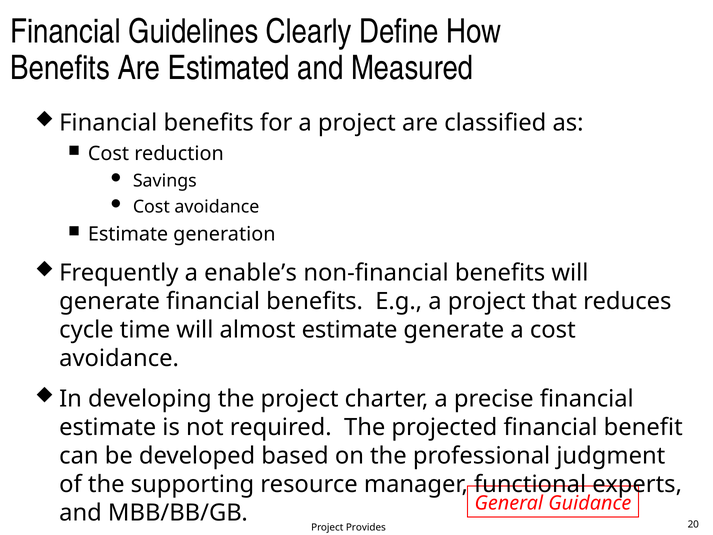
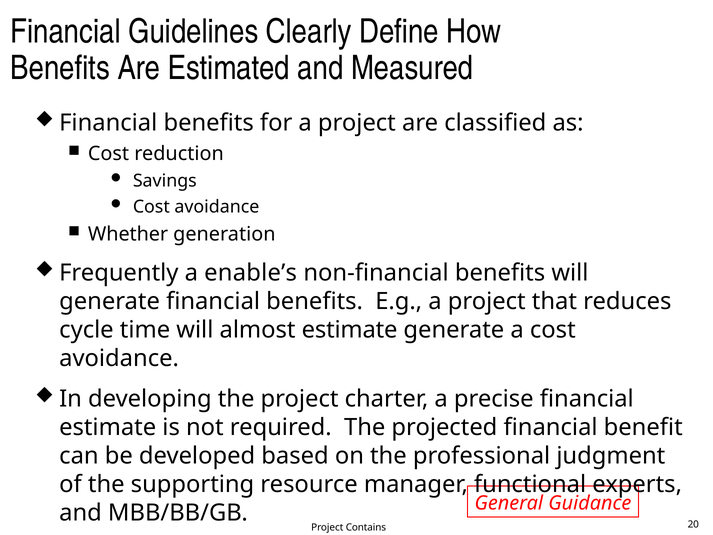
Estimate: Estimate -> Whether (128, 234)
Provides: Provides -> Contains (366, 527)
